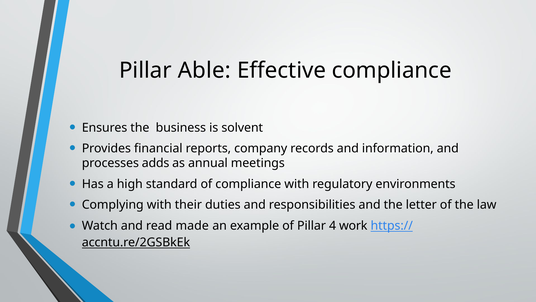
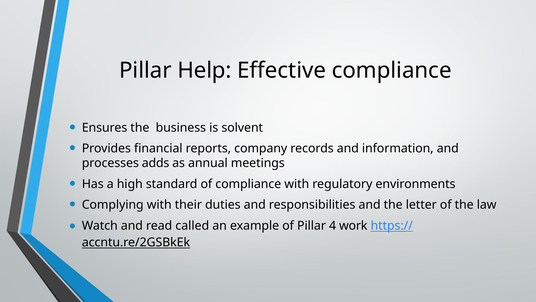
Able: Able -> Help (205, 70)
made: made -> called (192, 225)
